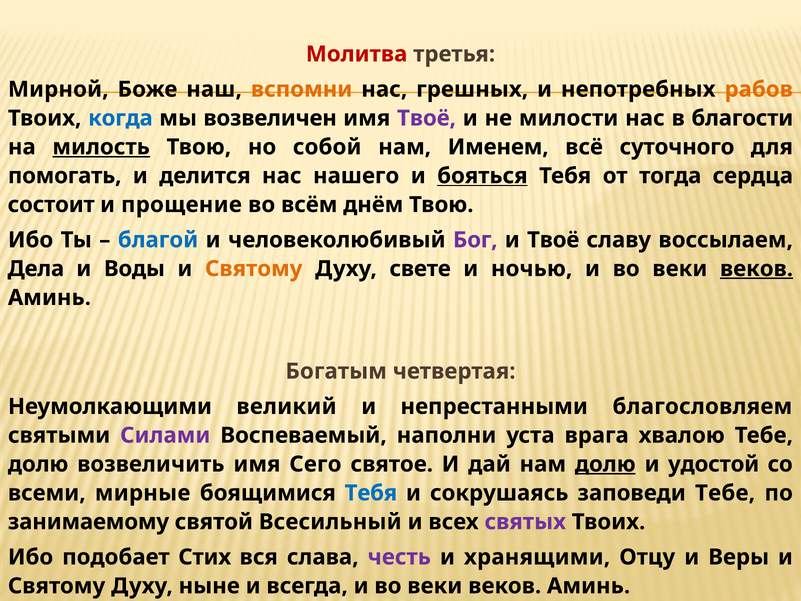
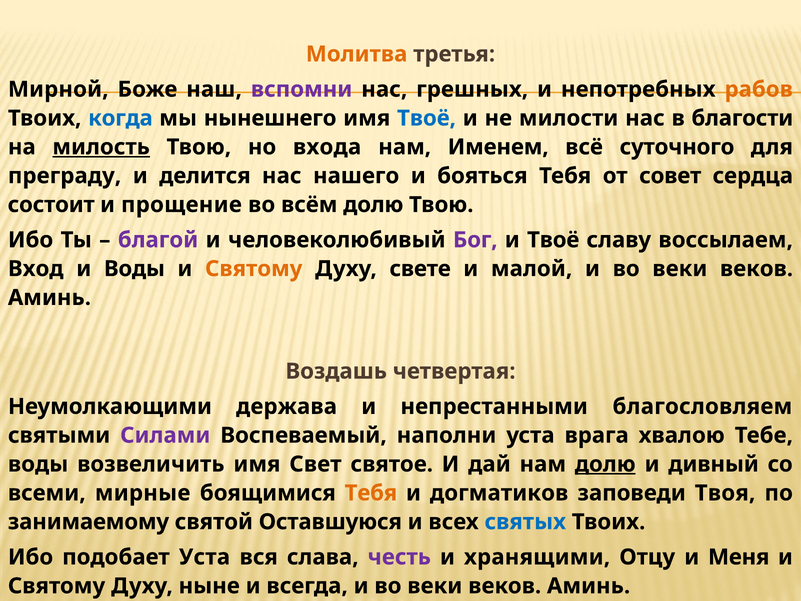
Молитва colour: red -> orange (357, 54)
вспомни colour: orange -> purple (302, 89)
возвеличен: возвеличен -> нынешнего (270, 118)
Твоё colour: purple -> blue (426, 118)
собой: собой -> входа (327, 147)
помогать: помогать -> преграду (65, 176)
бояться underline: present -> none (482, 176)
тогда: тогда -> совет (670, 176)
всём днём: днём -> долю (373, 205)
благой colour: blue -> purple (158, 240)
Дела: Дела -> Вход (36, 269)
ночью: ночью -> малой (532, 269)
веков underline: present -> none (756, 269)
Богатым: Богатым -> Воздашь (336, 371)
великий: великий -> держава (287, 406)
долю: долю -> воды (38, 464)
Сего: Сего -> Свет (315, 464)
удостой: удостой -> дивный (714, 464)
Тебя colour: blue -> orange (371, 493)
сокрушаясь: сокрушаясь -> догматиков (499, 493)
заповеди Тебе: Тебе -> Твоя (725, 493)
Всесильный: Всесильный -> Оставшуюся (330, 522)
святых colour: purple -> blue (525, 522)
подобает Стих: Стих -> Уста (204, 557)
Веры: Веры -> Меня (739, 557)
